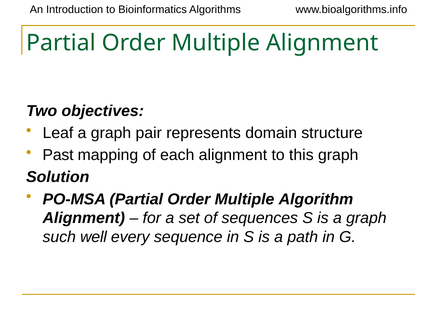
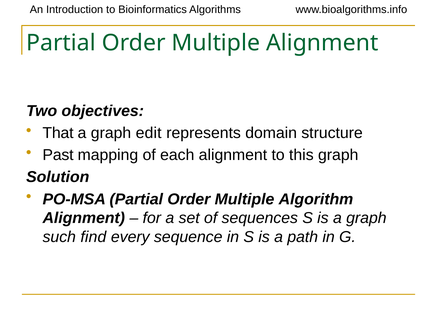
Leaf: Leaf -> That (58, 133)
pair: pair -> edit (149, 133)
well: well -> find (93, 237)
